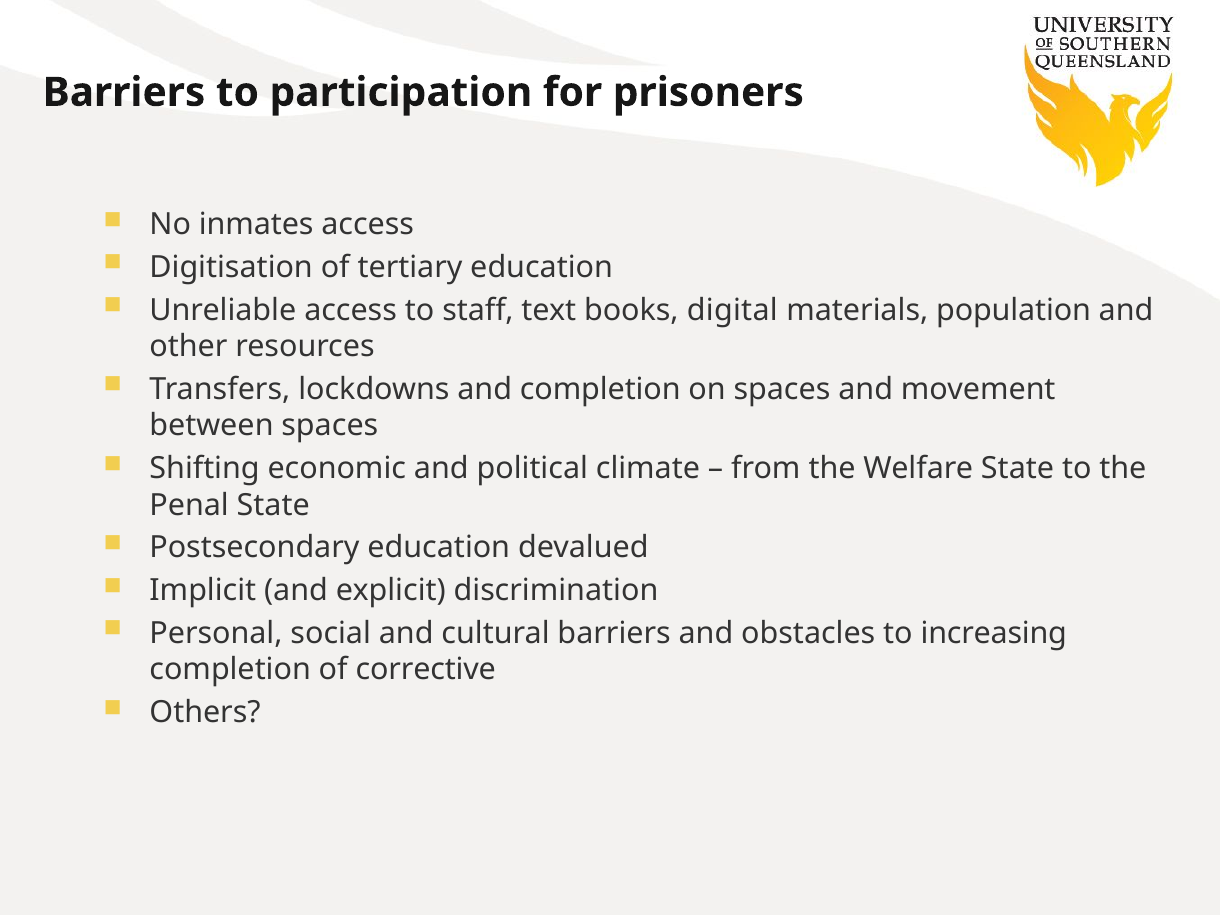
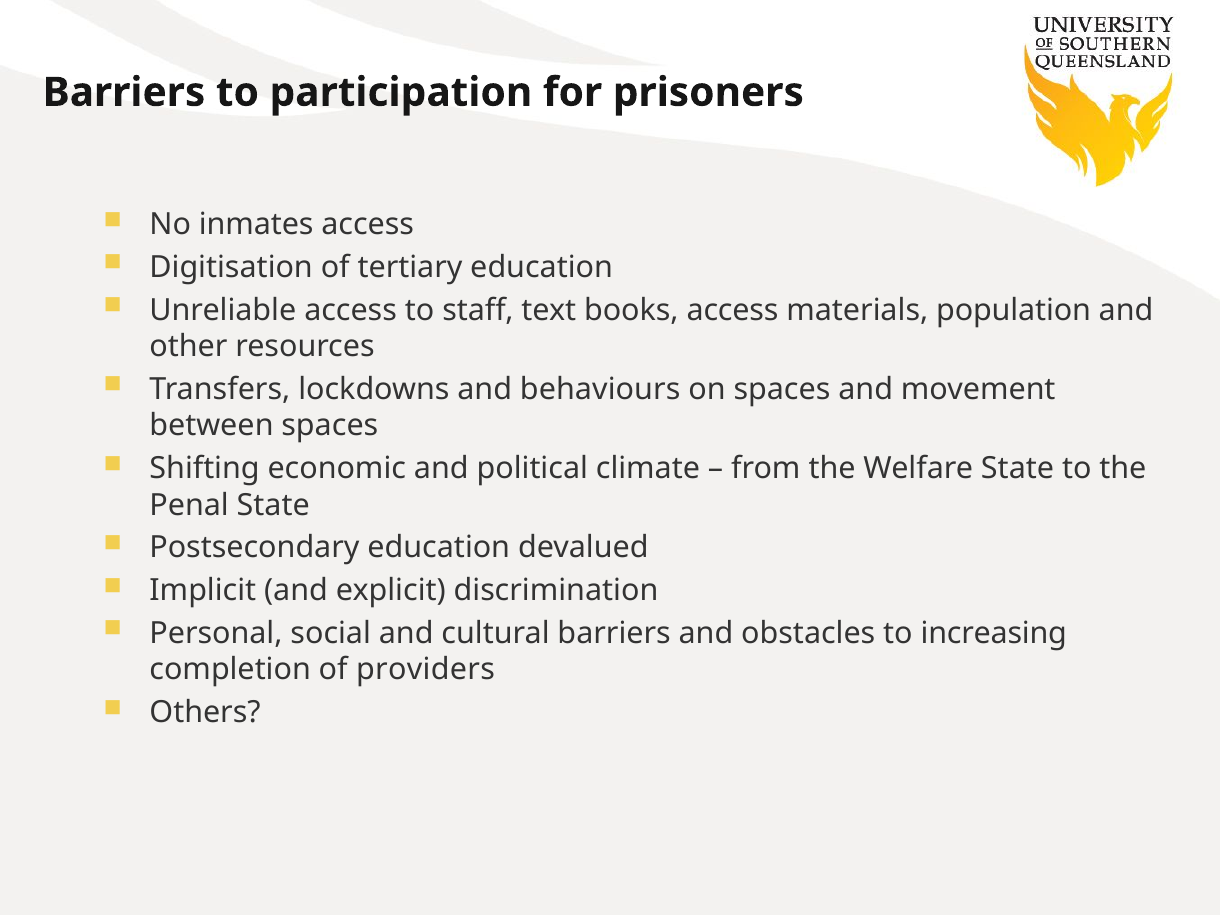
books digital: digital -> access (733, 310)
and completion: completion -> behaviours (600, 389)
corrective: corrective -> providers (426, 670)
